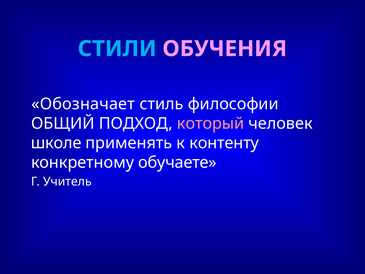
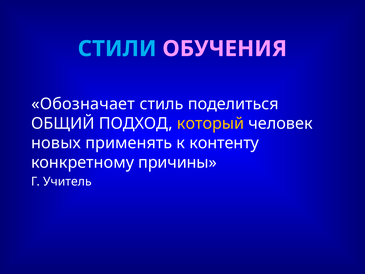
философии: философии -> поделиться (233, 104)
который colour: pink -> yellow (211, 123)
школе: школе -> новых (56, 143)
обучаете: обучаете -> причины (177, 162)
